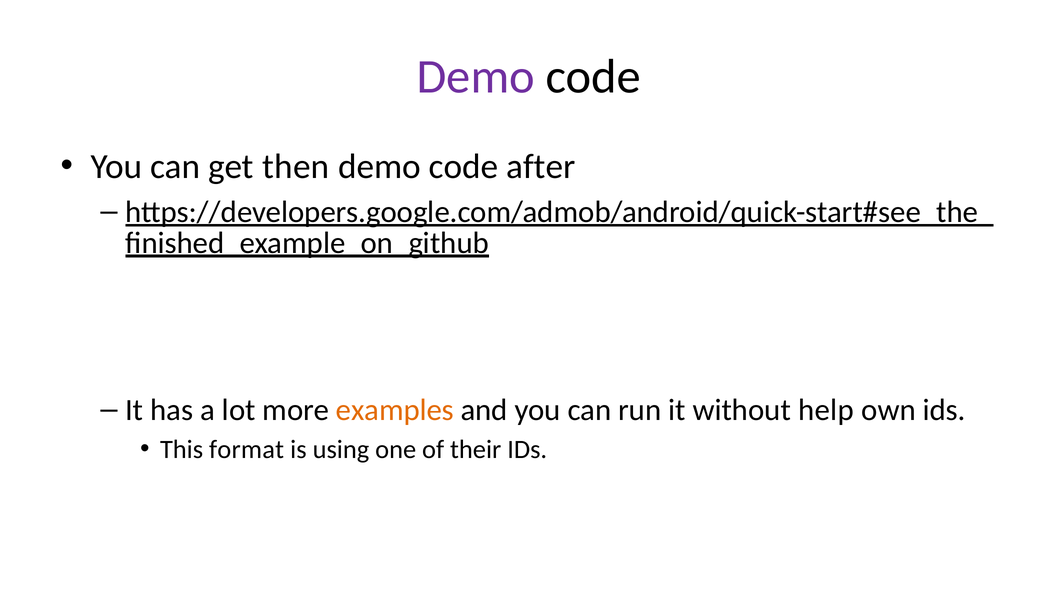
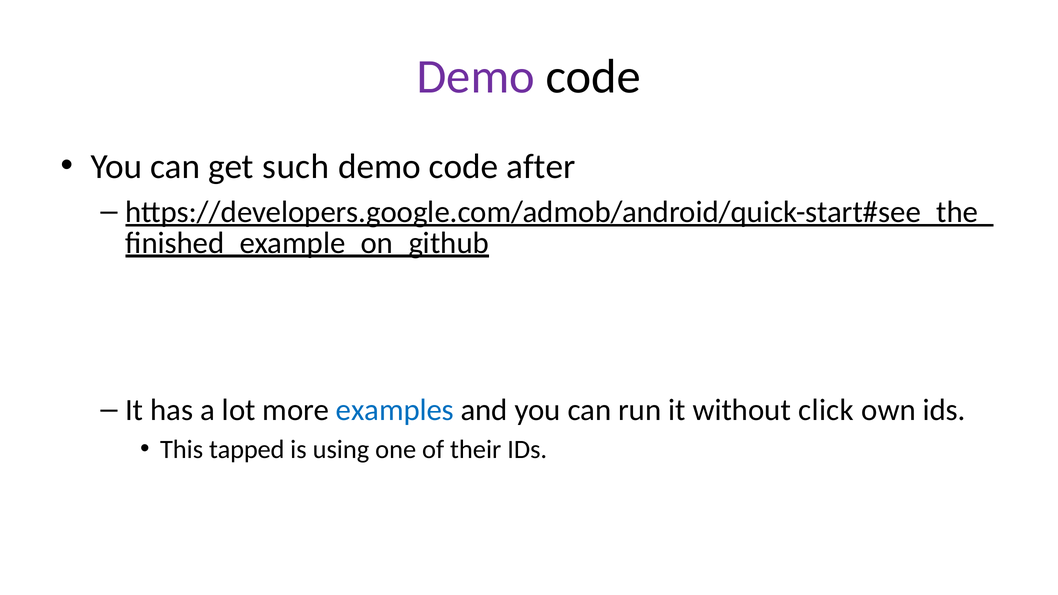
then: then -> such (296, 166)
examples colour: orange -> blue (395, 410)
help: help -> click (826, 410)
format: format -> tapped (247, 450)
